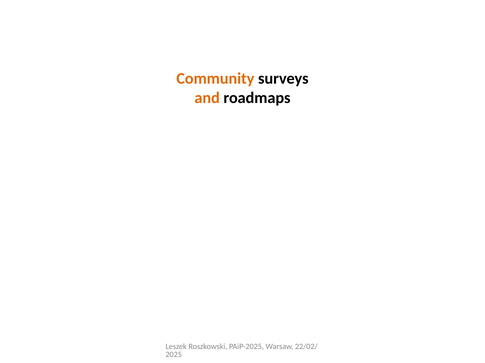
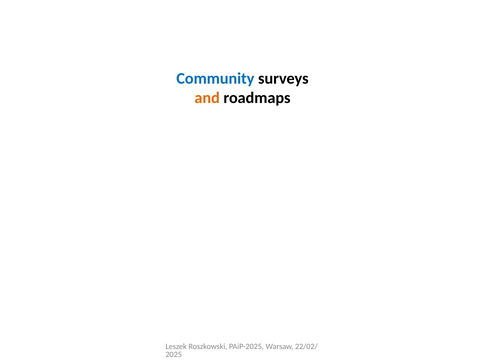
Community colour: orange -> blue (215, 79)
